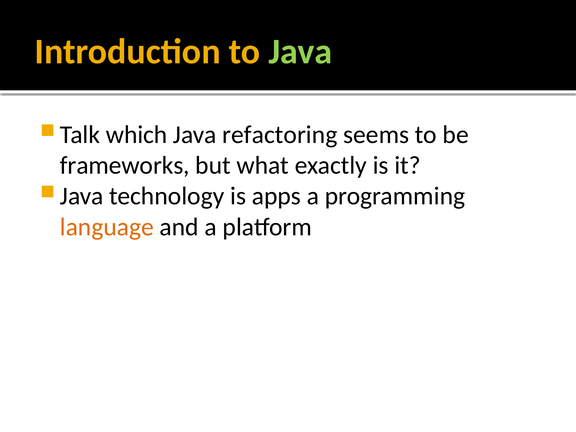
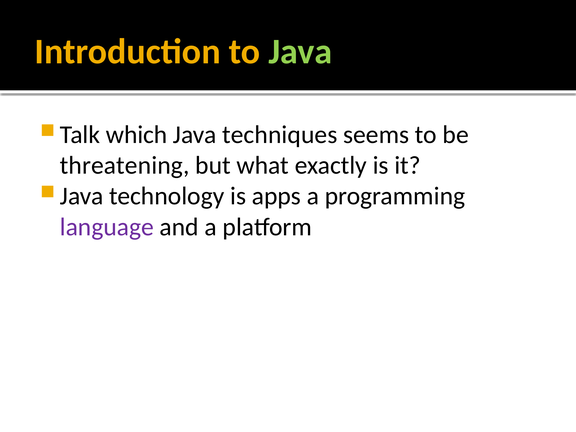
refactoring: refactoring -> techniques (280, 135)
frameworks: frameworks -> threatening (125, 165)
language colour: orange -> purple (107, 227)
